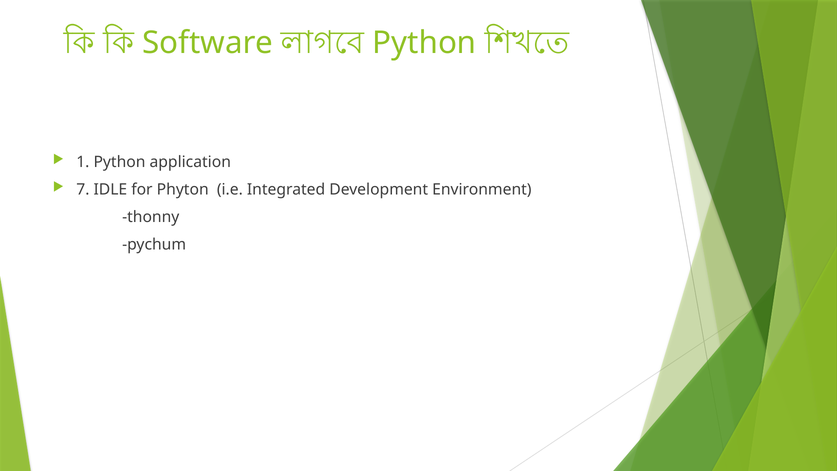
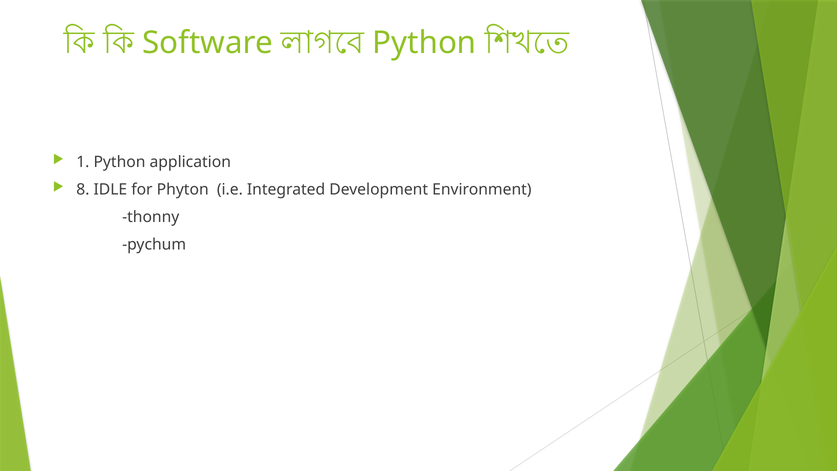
7: 7 -> 8 (83, 190)
